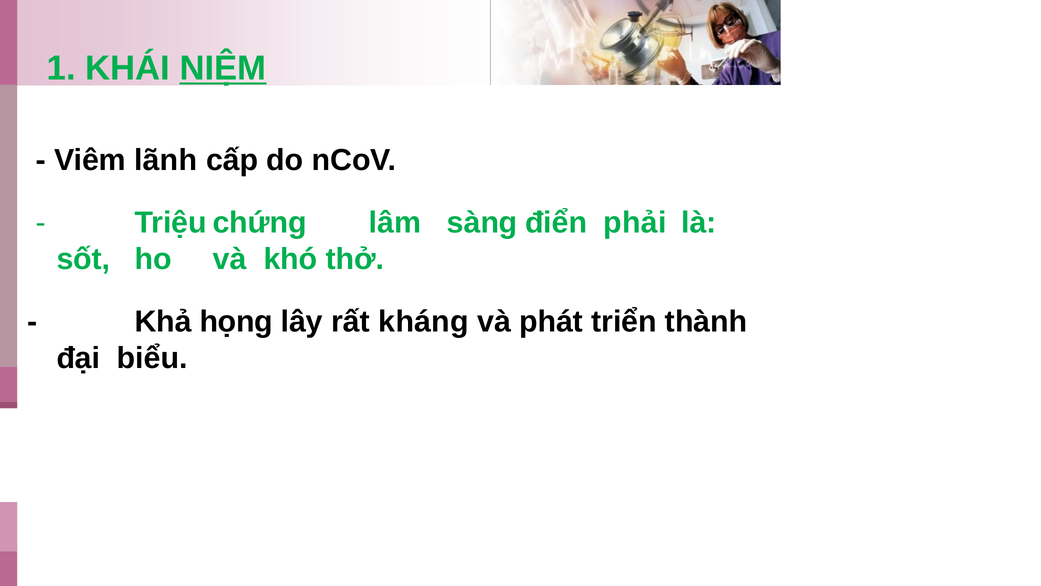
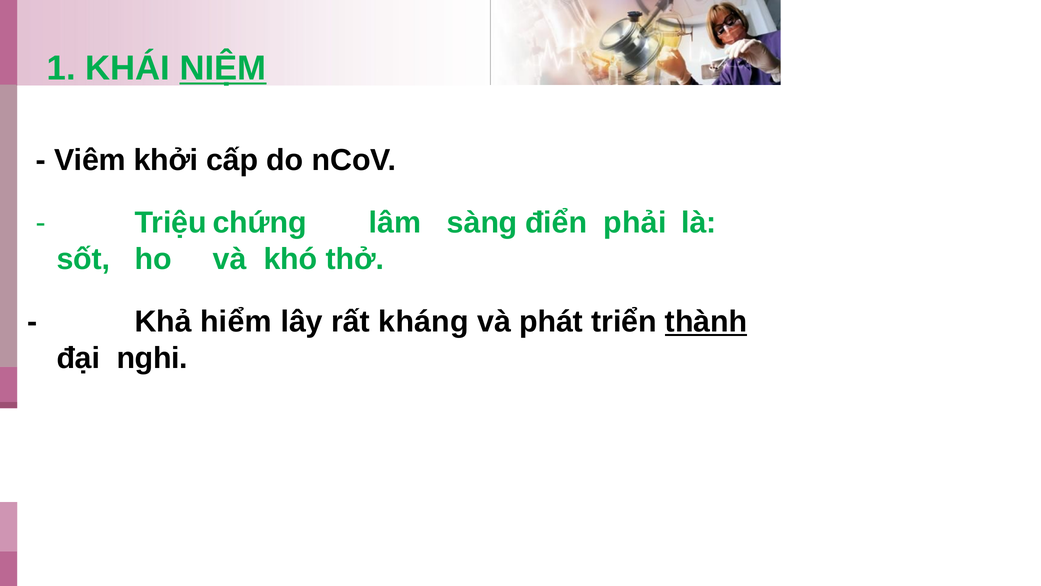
lãnh: lãnh -> khởi (166, 160)
họng: họng -> hiểm (236, 322)
thành underline: none -> present (706, 322)
biểu: biểu -> nghi (152, 358)
